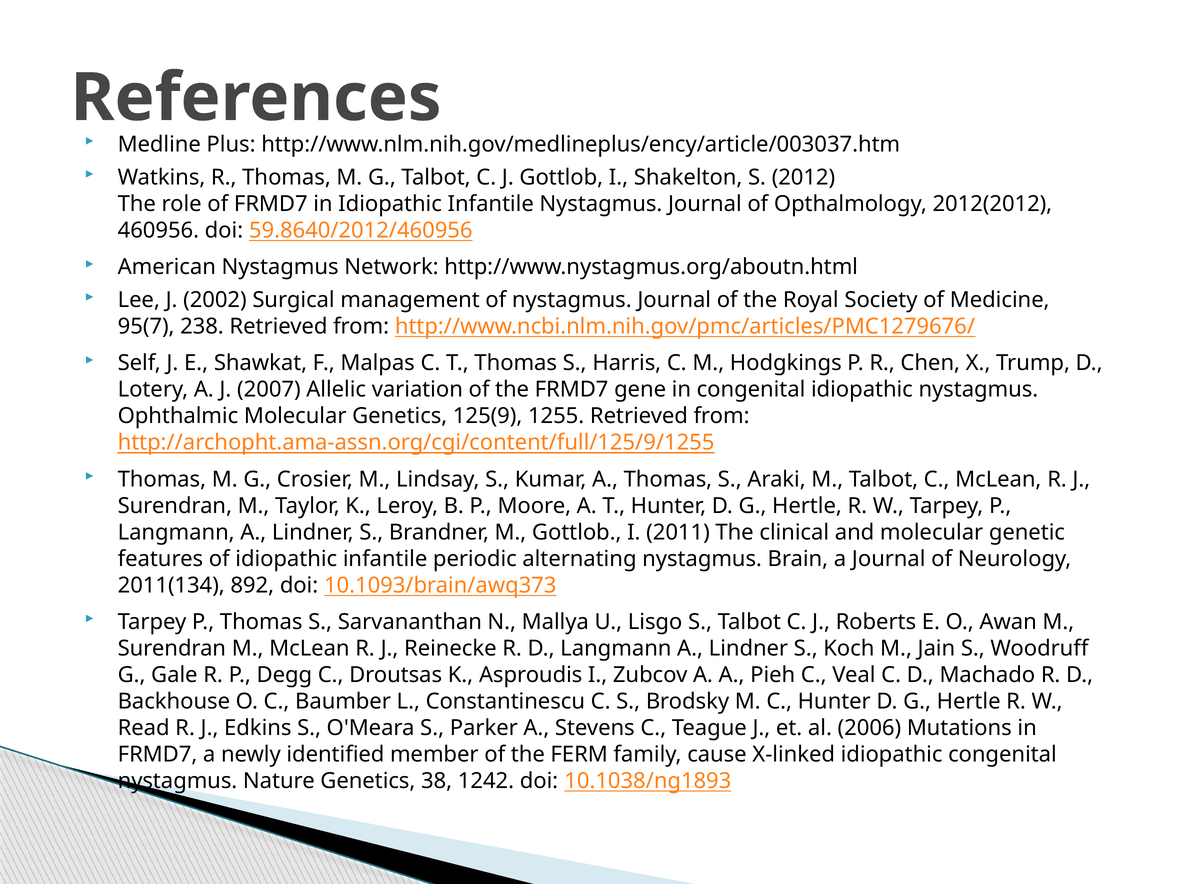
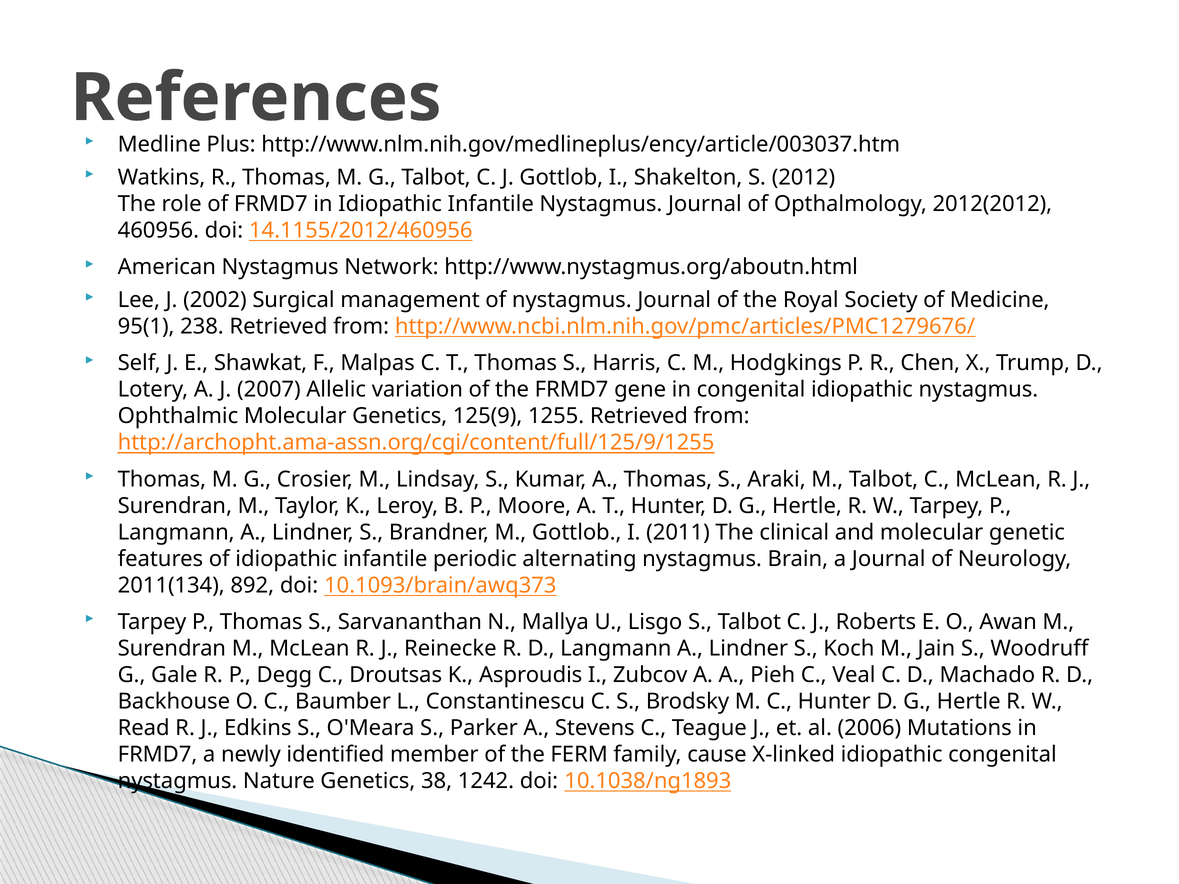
59.8640/2012/460956: 59.8640/2012/460956 -> 14.1155/2012/460956 (361, 231)
95(7: 95(7 -> 95(1 (146, 327)
